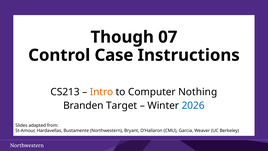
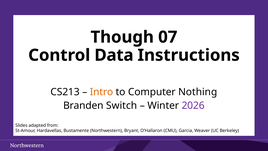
Case: Case -> Data (114, 55)
Target: Target -> Switch (122, 105)
2026 colour: blue -> purple (193, 105)
